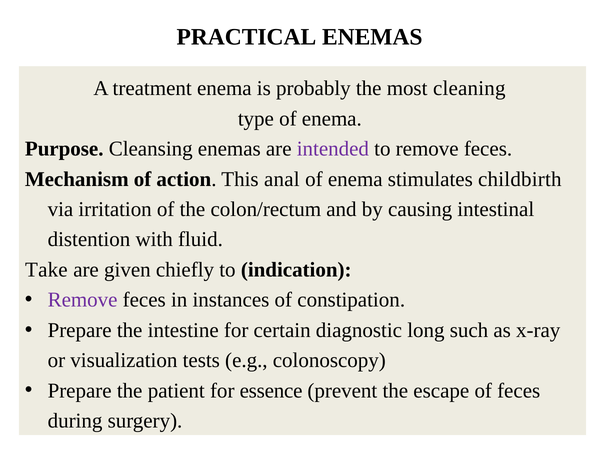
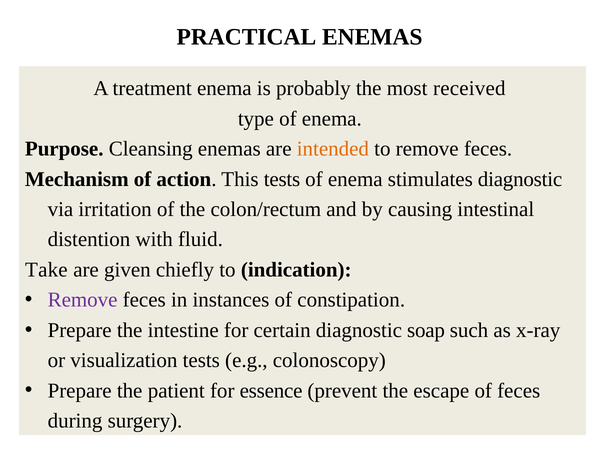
cleaning: cleaning -> received (469, 88)
intended colour: purple -> orange (333, 149)
This anal: anal -> tests (282, 179)
stimulates childbirth: childbirth -> diagnostic (520, 179)
long: long -> soap (426, 330)
